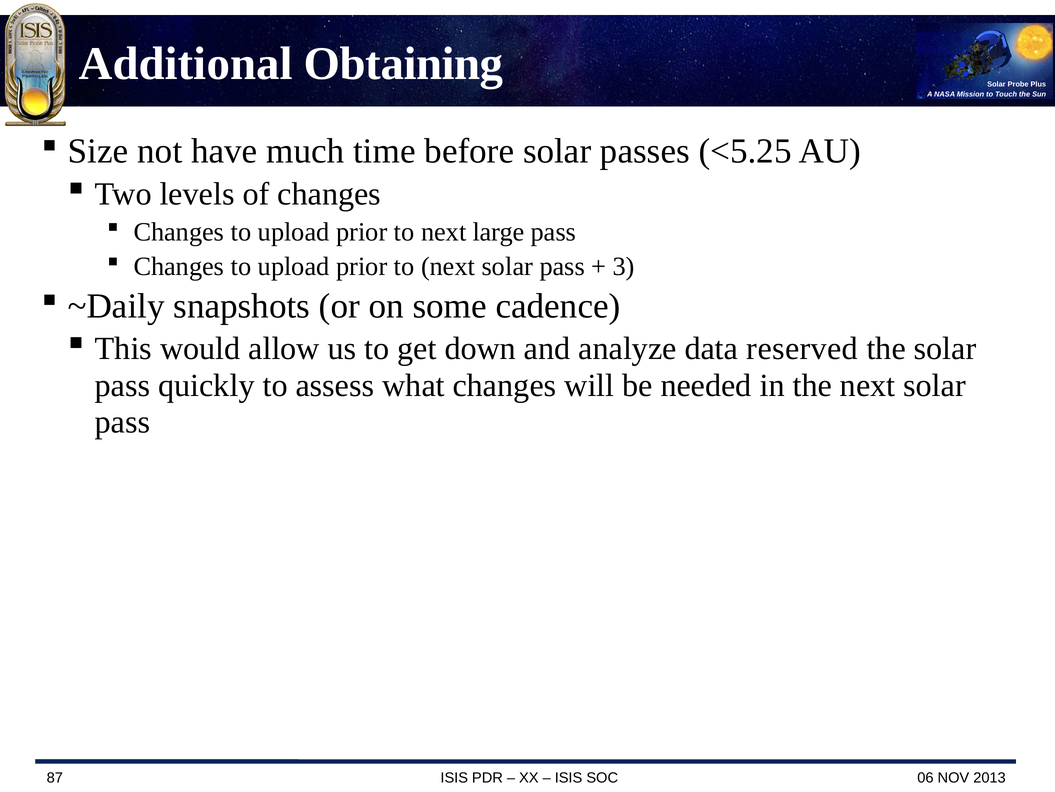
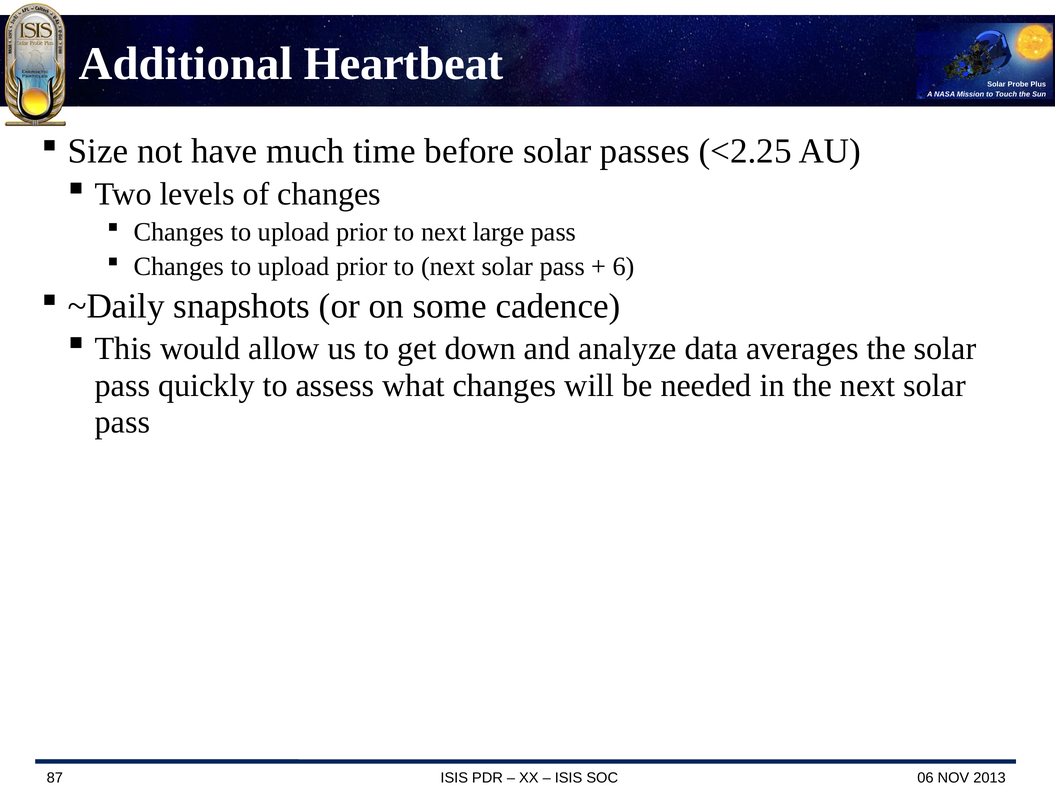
Obtaining: Obtaining -> Heartbeat (404, 64)
<5.25: <5.25 -> <2.25 (745, 151)
3: 3 -> 6 (624, 266)
reserved: reserved -> averages (802, 348)
